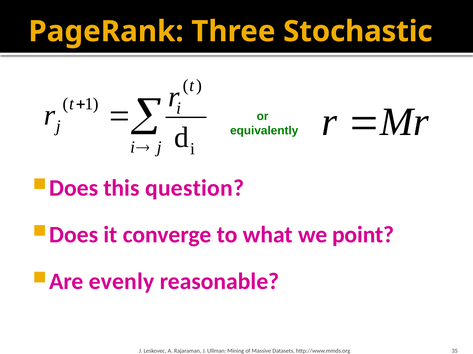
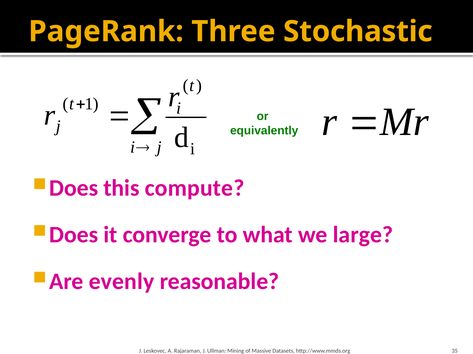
question: question -> compute (195, 189)
point: point -> large (363, 235)
